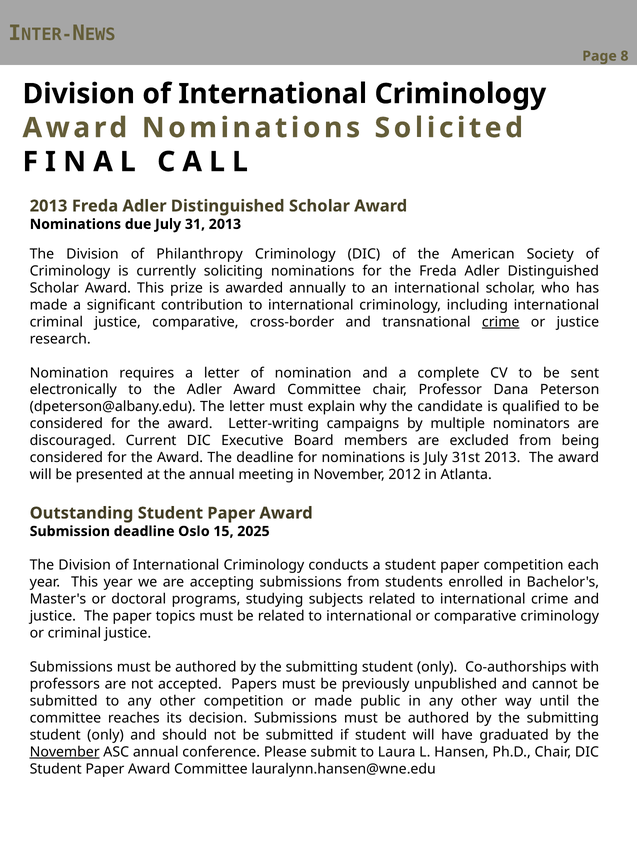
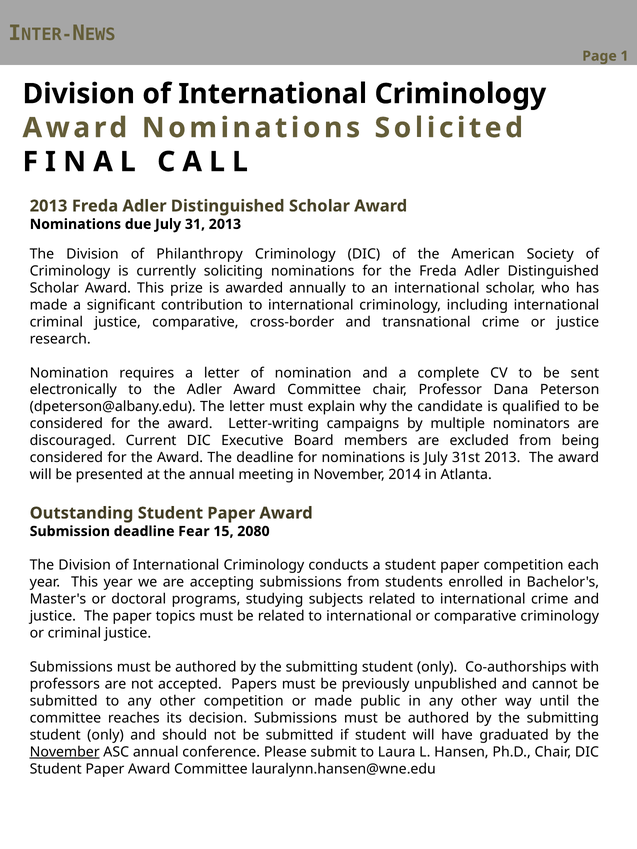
8: 8 -> 1 (624, 56)
crime underline: present -> none (501, 322)
2012: 2012 -> 2014 (405, 475)
Oslo: Oslo -> Fear (194, 532)
2025: 2025 -> 2080 (253, 532)
